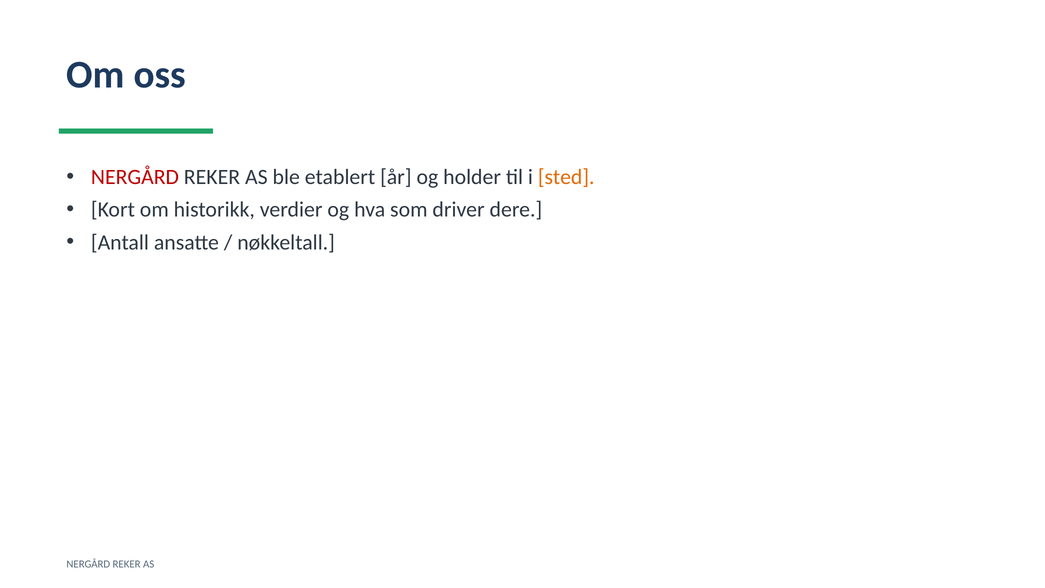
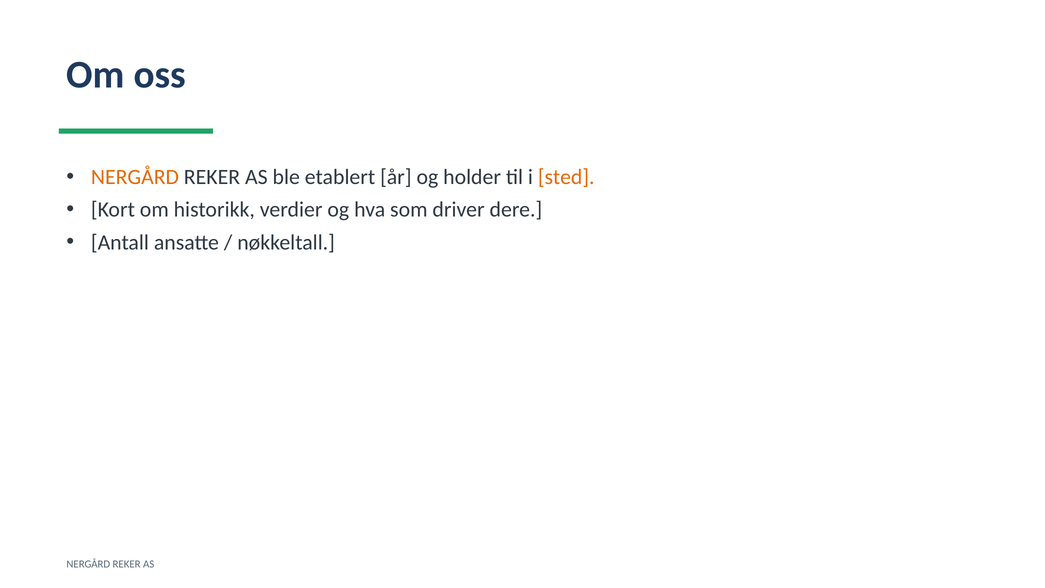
NERGÅRD colour: red -> orange (135, 177)
